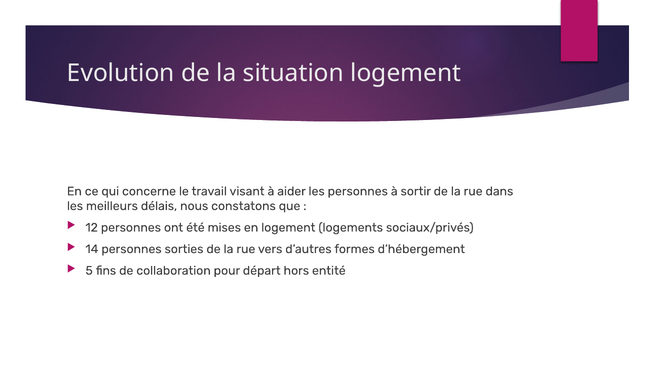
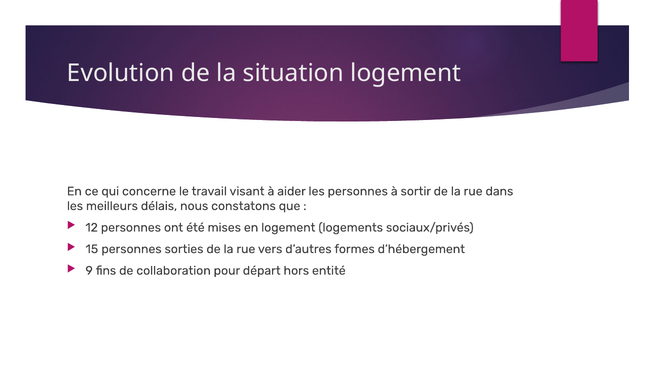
14: 14 -> 15 (92, 249)
5: 5 -> 9 (89, 271)
